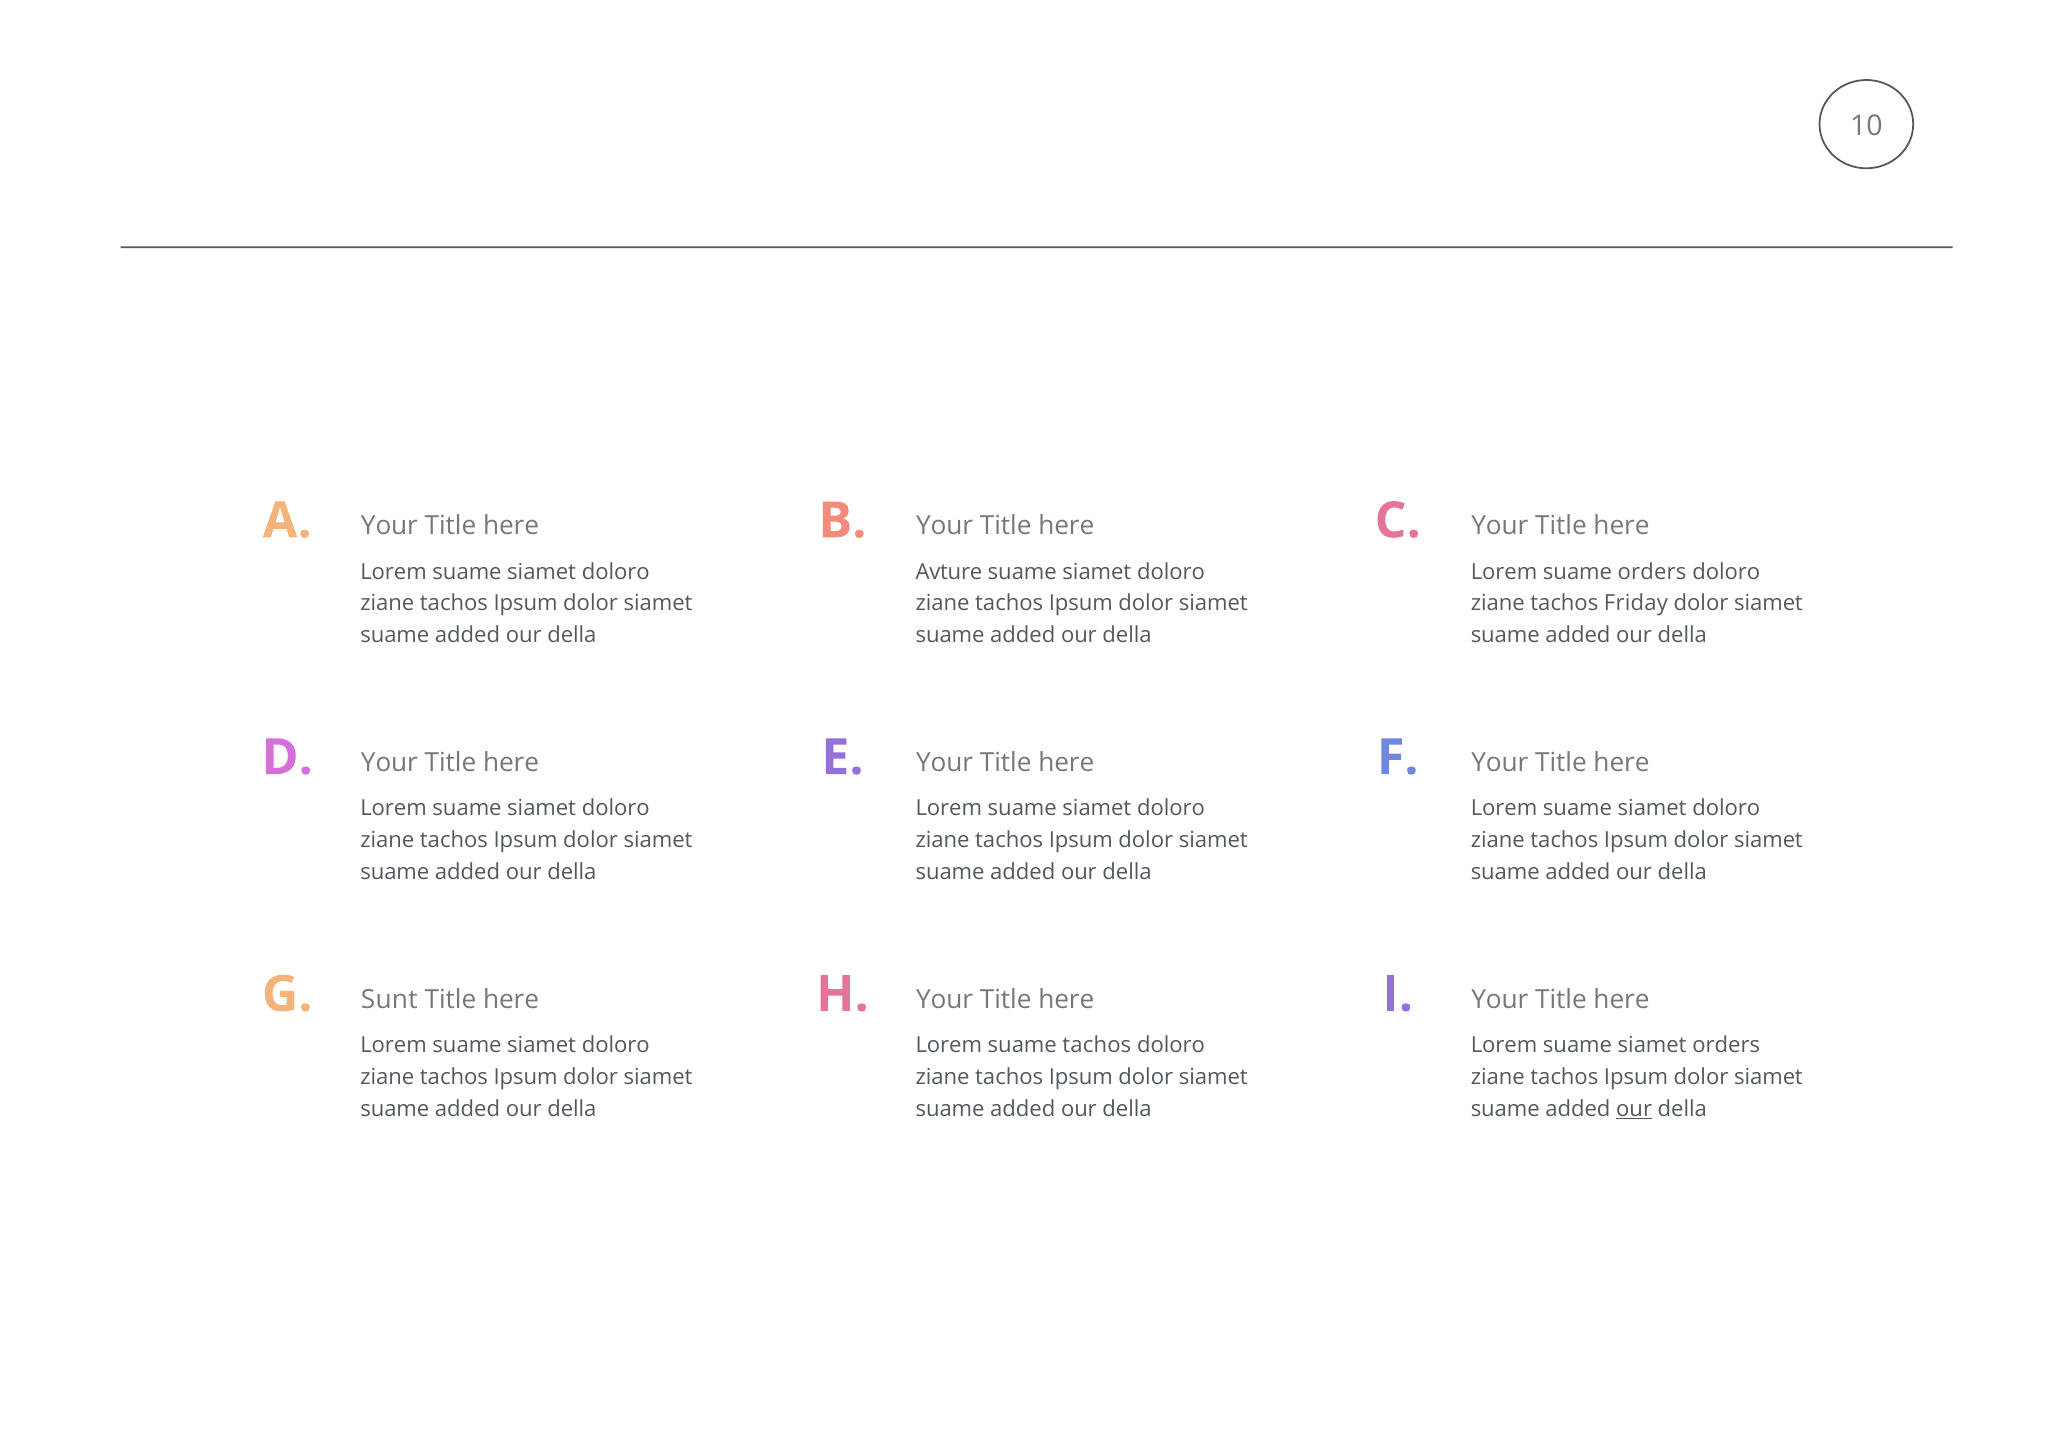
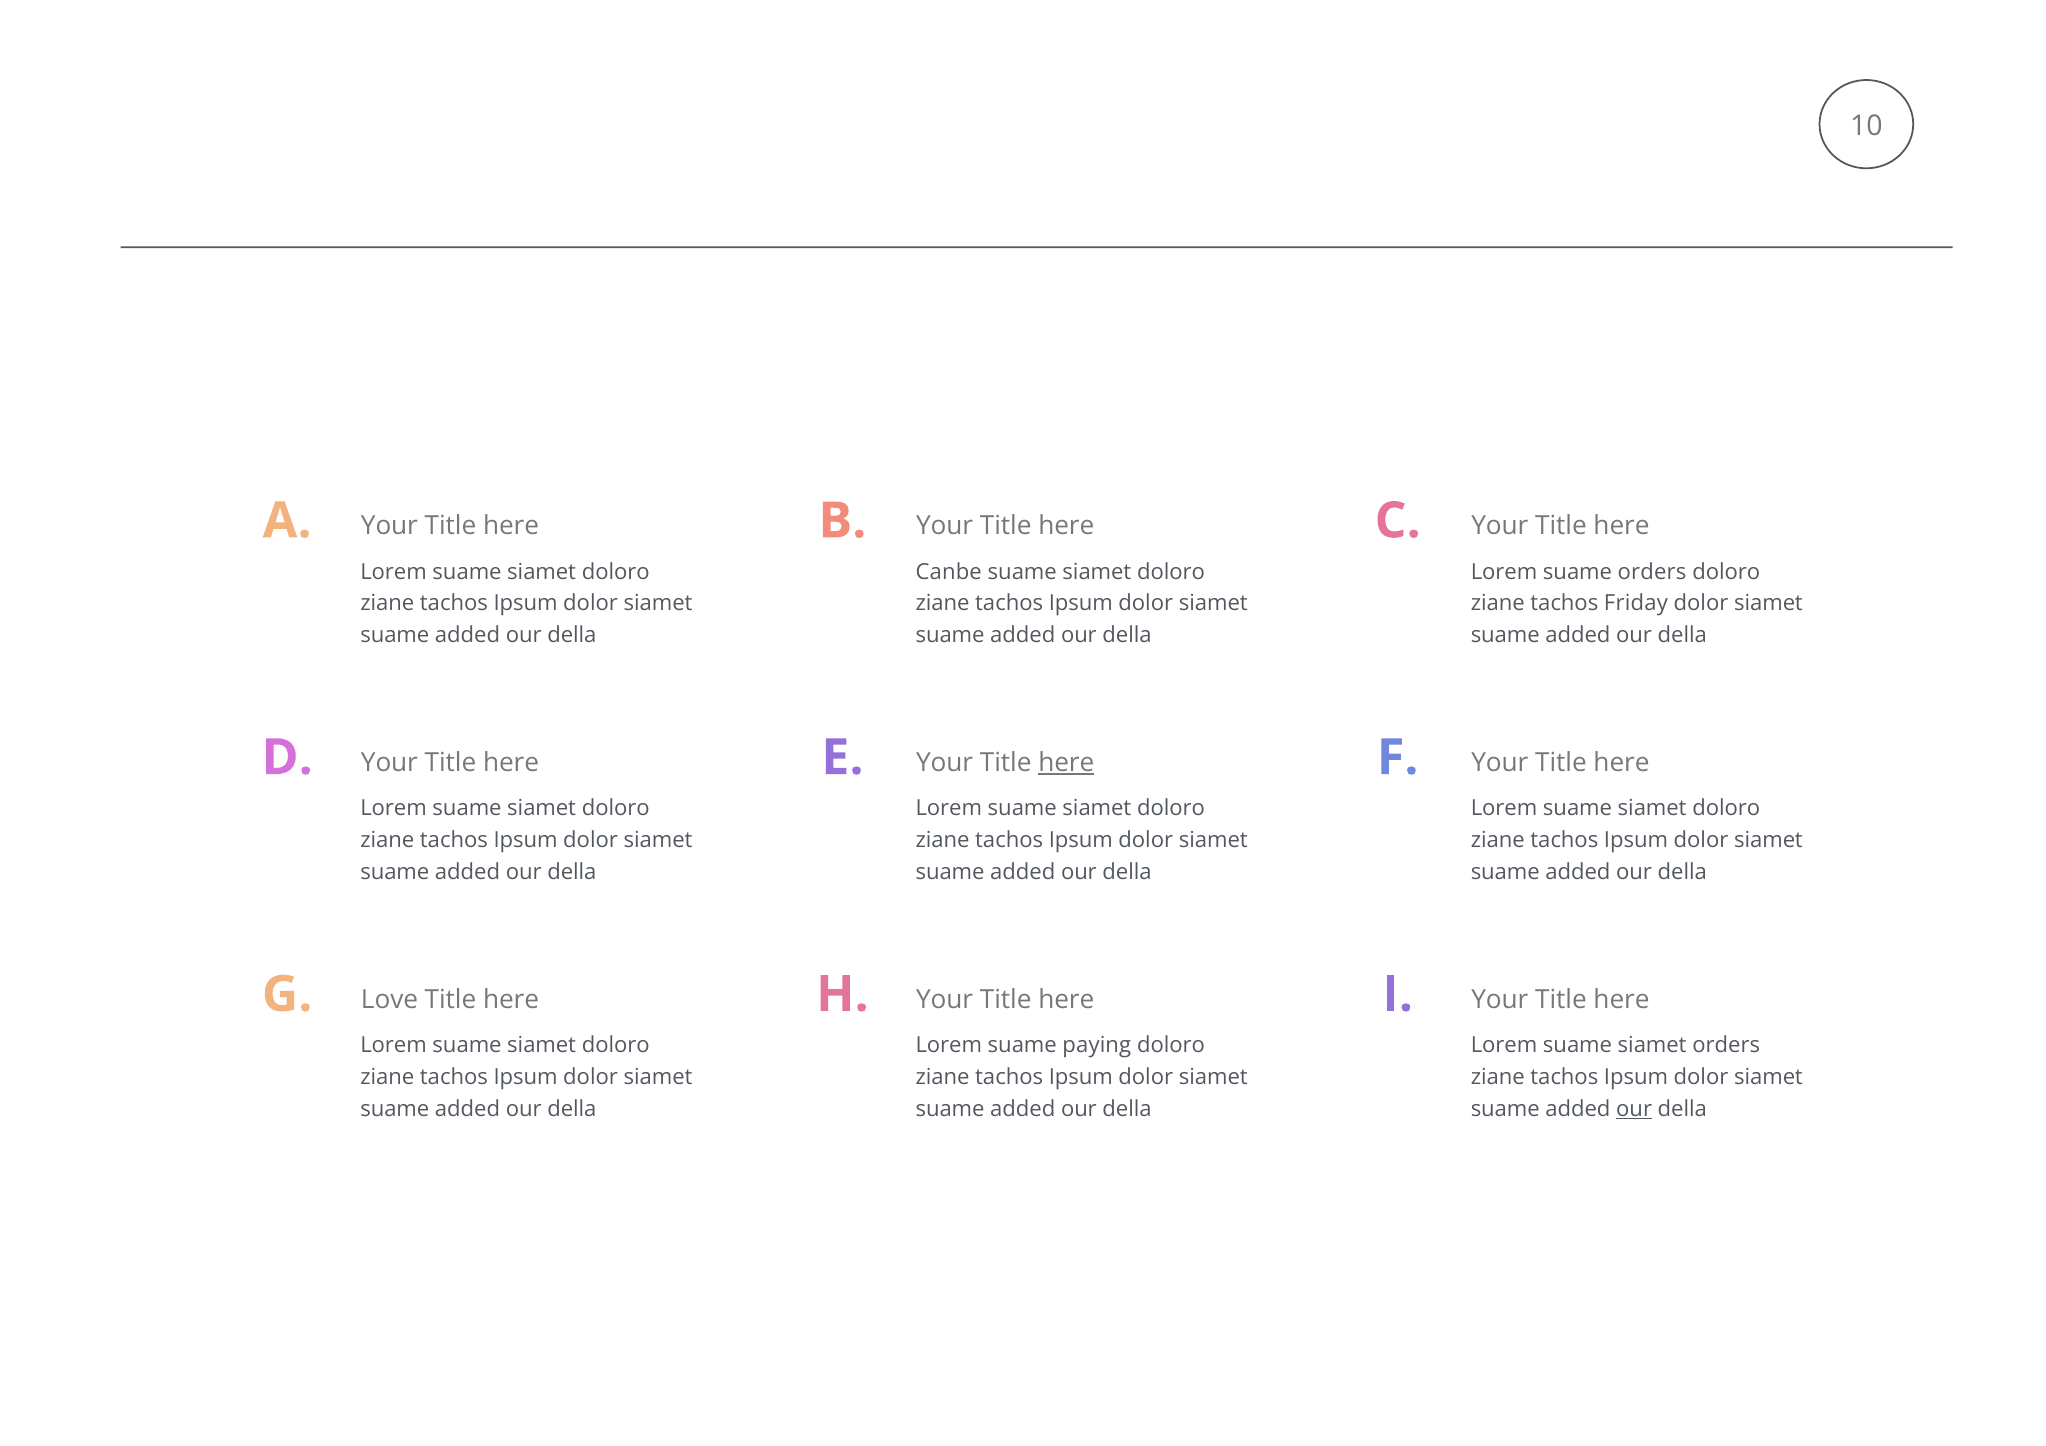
Avture: Avture -> Canbe (949, 572)
here underline: none -> present (1066, 763)
Sunt: Sunt -> Love (389, 1000)
suame tachos: tachos -> paying (1097, 1046)
